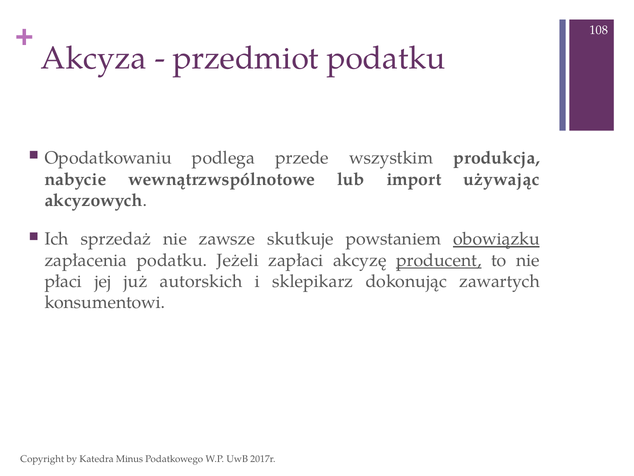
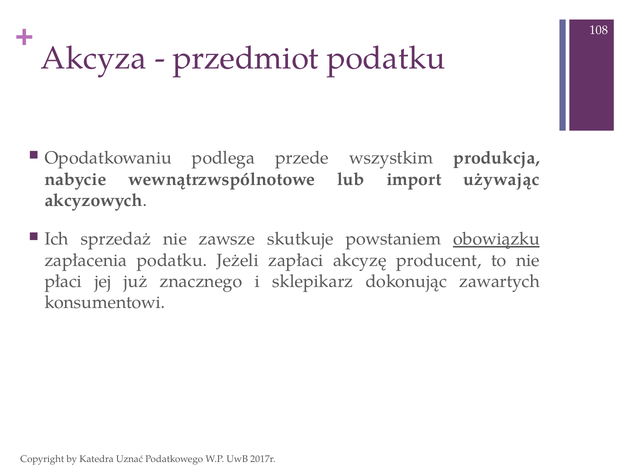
producent underline: present -> none (439, 260)
autorskich: autorskich -> znacznego (201, 281)
Minus: Minus -> Uznać (130, 459)
